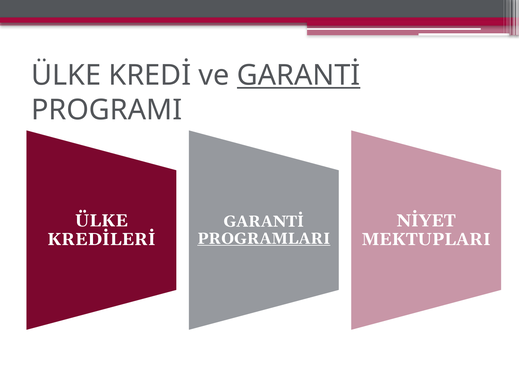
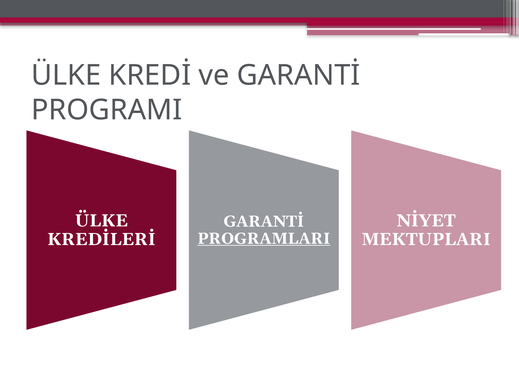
GARANTİ underline: present -> none (299, 76)
